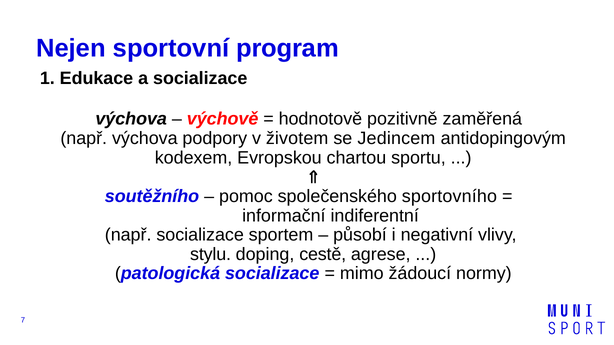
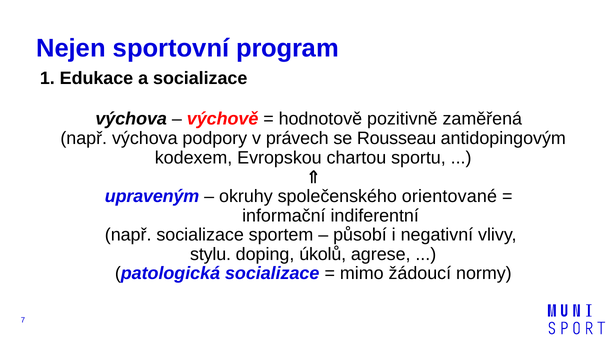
životem: životem -> právech (297, 138)
Jedincem: Jedincem -> Rousseau (397, 138)
soutěžního: soutěžního -> upraveným (152, 196)
pomoc: pomoc -> okruhy (246, 196)
sportovního: sportovního -> orientované (449, 196)
cestě: cestě -> úkolů (323, 255)
